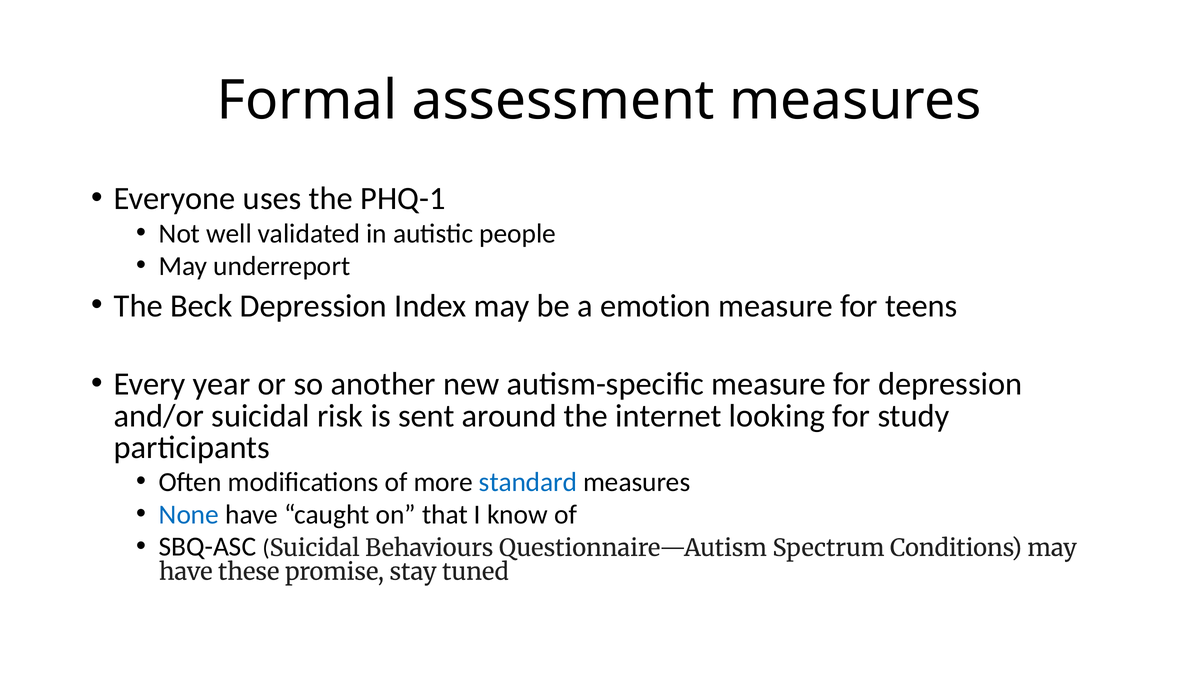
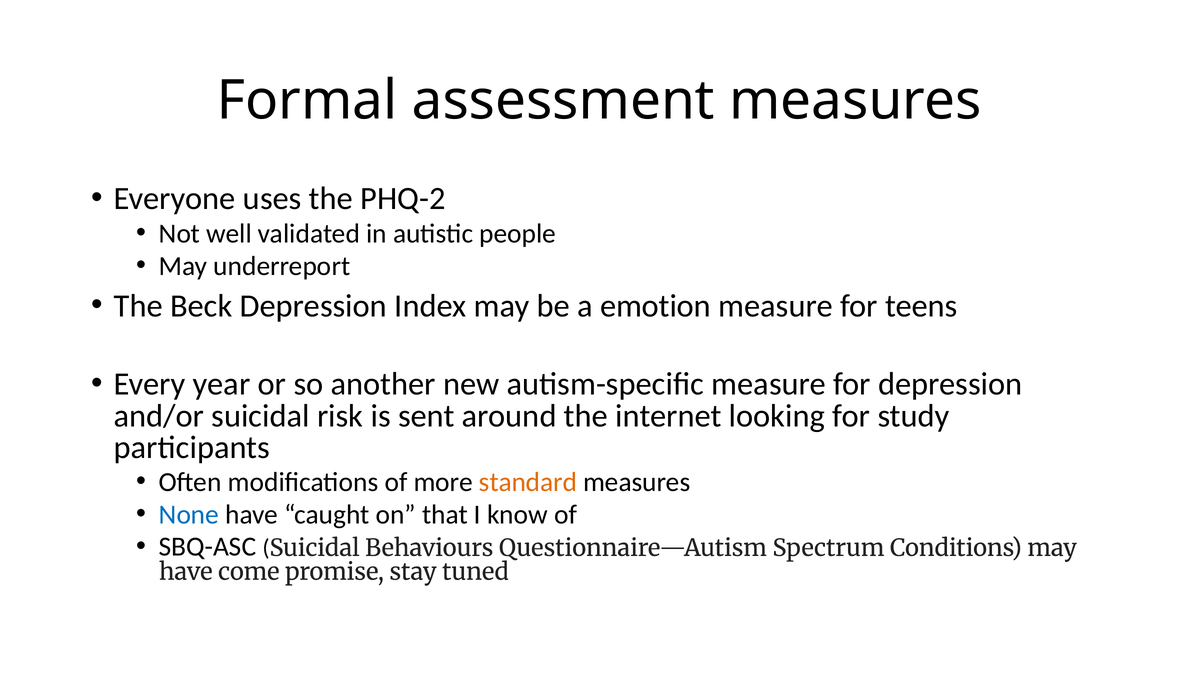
PHQ-1: PHQ-1 -> PHQ-2 (403, 199)
standard colour: blue -> orange (528, 482)
these: these -> come (249, 571)
